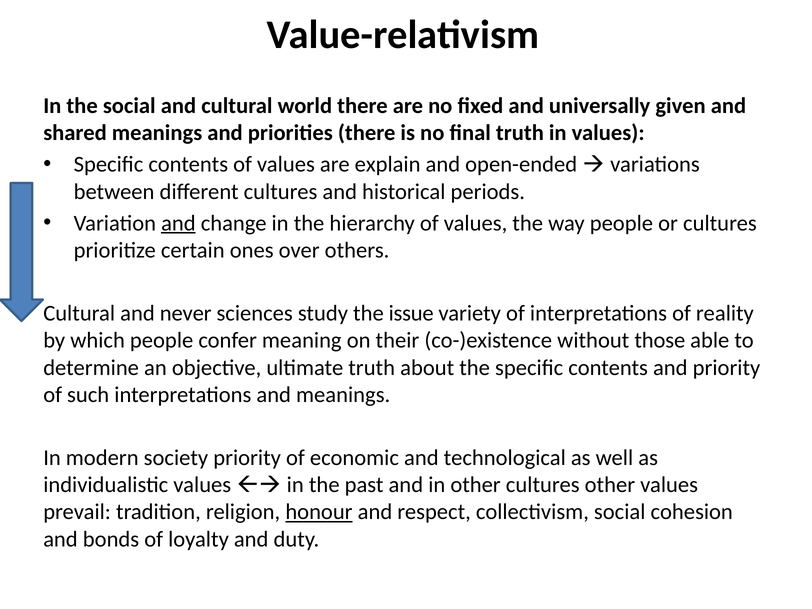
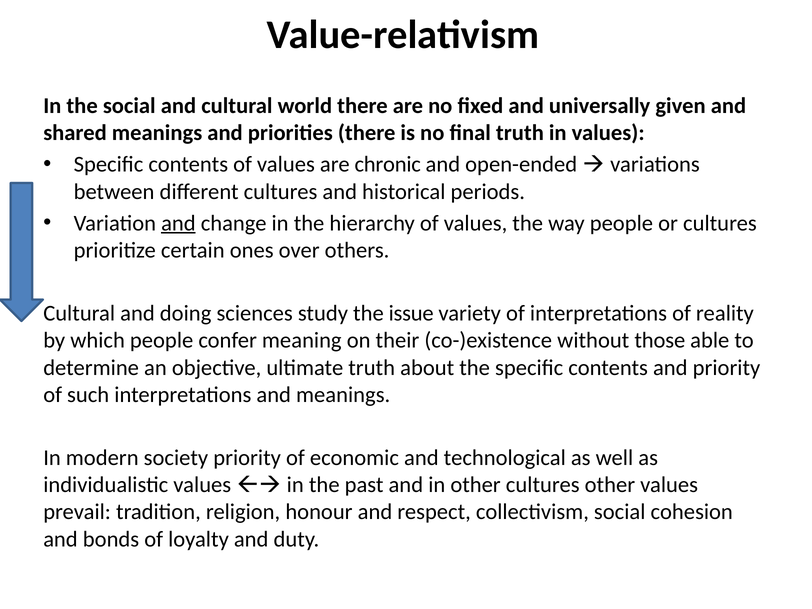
explain: explain -> chronic (388, 165)
never: never -> doing (186, 313)
honour underline: present -> none (319, 512)
